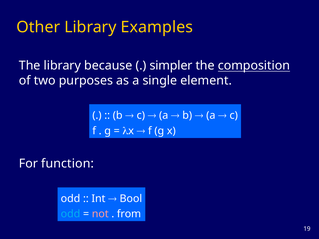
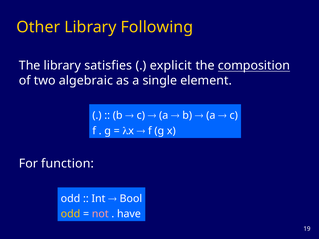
Examples: Examples -> Following (157, 27)
because: because -> satisfies (108, 66)
simpler: simpler -> explicit (171, 66)
purposes: purposes -> algebraic (86, 81)
odd colour: light blue -> yellow (70, 214)
from: from -> have (129, 214)
